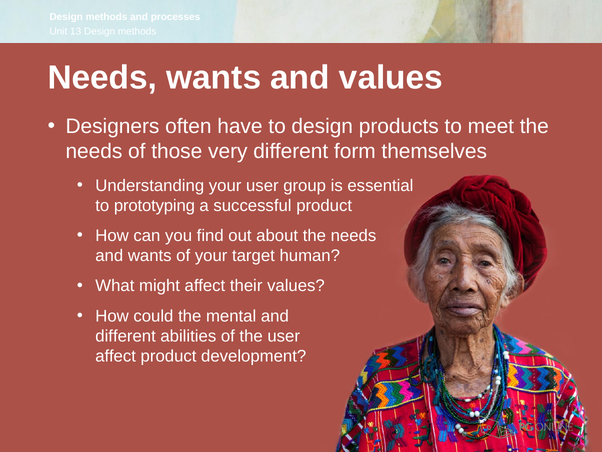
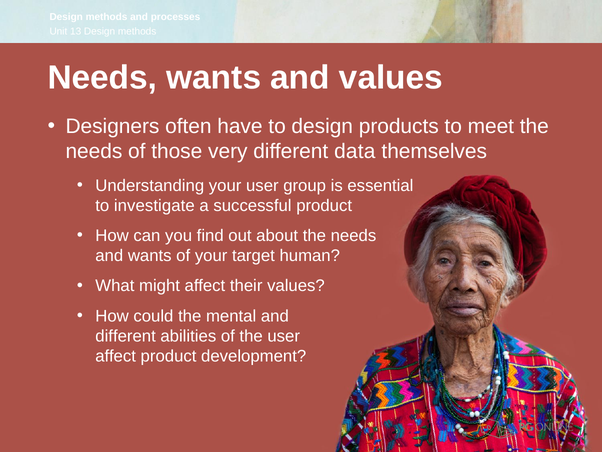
form: form -> data (355, 151)
prototyping: prototyping -> investigate (154, 205)
